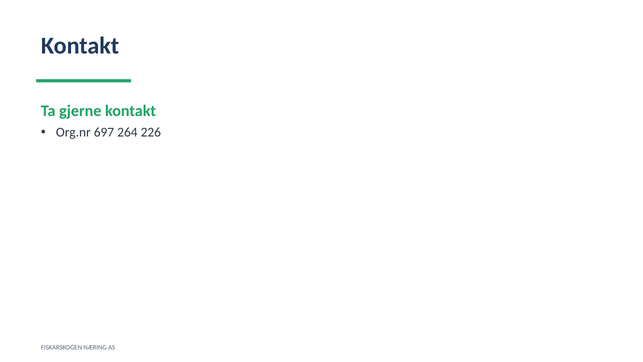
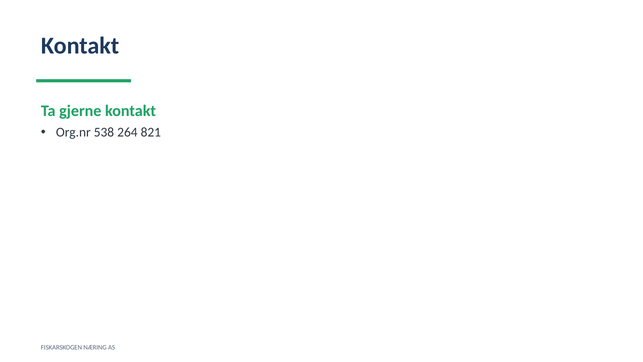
697: 697 -> 538 (104, 132)
226: 226 -> 821 (151, 132)
